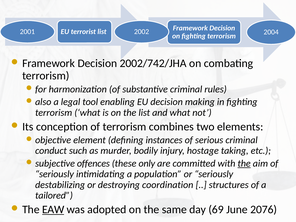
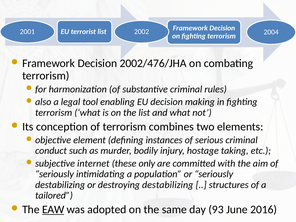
2002/742/JHA: 2002/742/JHA -> 2002/476/JHA (153, 63)
offences: offences -> internet (93, 163)
the underline: present -> none (244, 163)
destroying coordination: coordination -> destabilizing (168, 185)
69: 69 -> 93 (216, 210)
2076: 2076 -> 2016 (264, 210)
